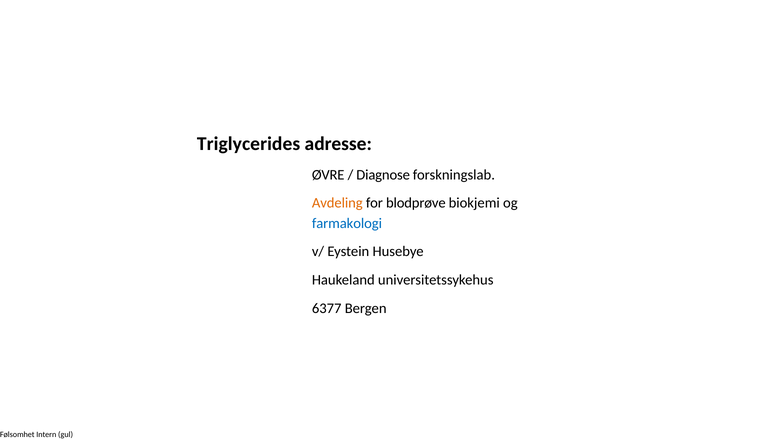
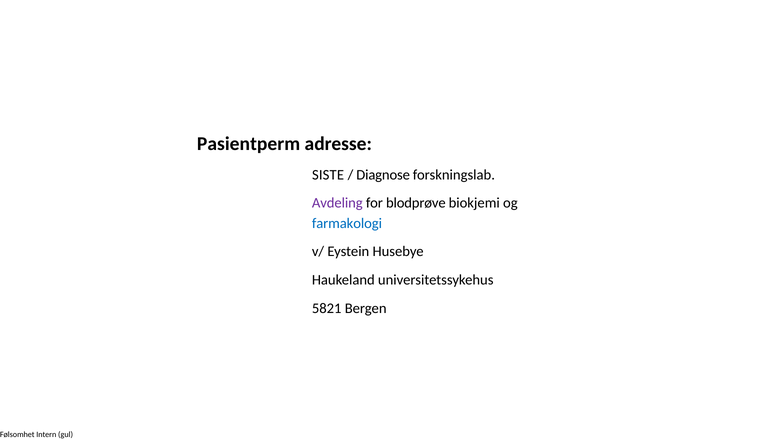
Triglycerides: Triglycerides -> Pasientperm (249, 144)
ØVRE: ØVRE -> SISTE (328, 175)
Avdeling colour: orange -> purple (337, 203)
6377: 6377 -> 5821 (327, 308)
